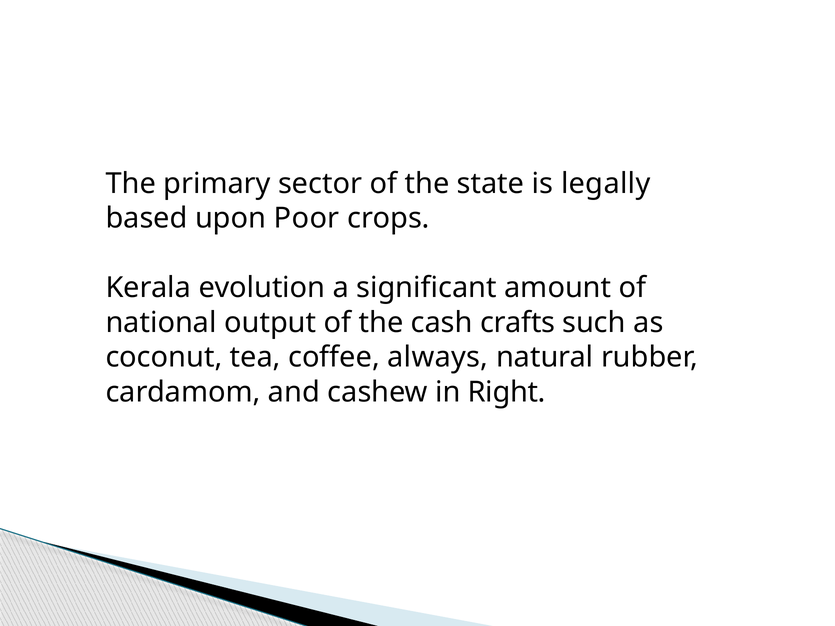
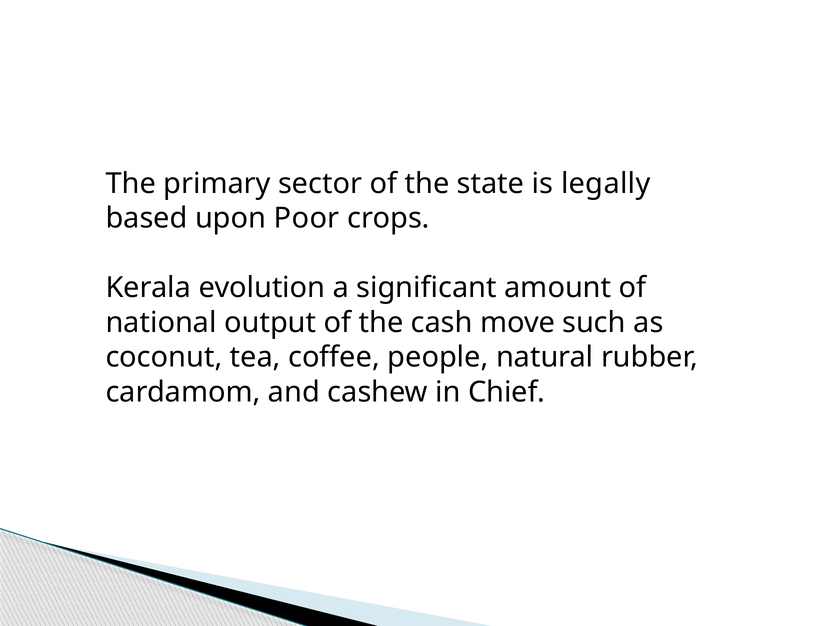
crafts: crafts -> move (518, 323)
always: always -> people (438, 357)
Right: Right -> Chief (507, 392)
